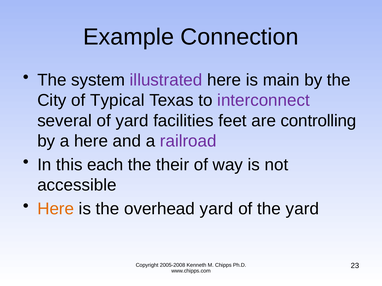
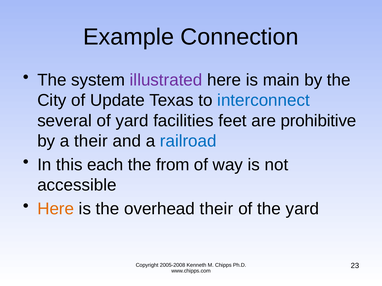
Typical: Typical -> Update (117, 101)
interconnect colour: purple -> blue (263, 101)
controlling: controlling -> prohibitive (318, 121)
a here: here -> their (91, 141)
railroad colour: purple -> blue (188, 141)
their: their -> from (173, 165)
overhead yard: yard -> their (216, 209)
